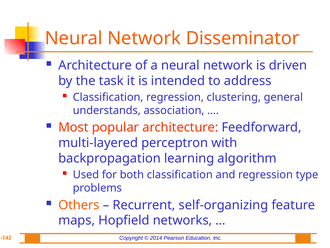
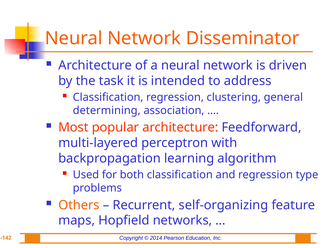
understands: understands -> determining (107, 110)
